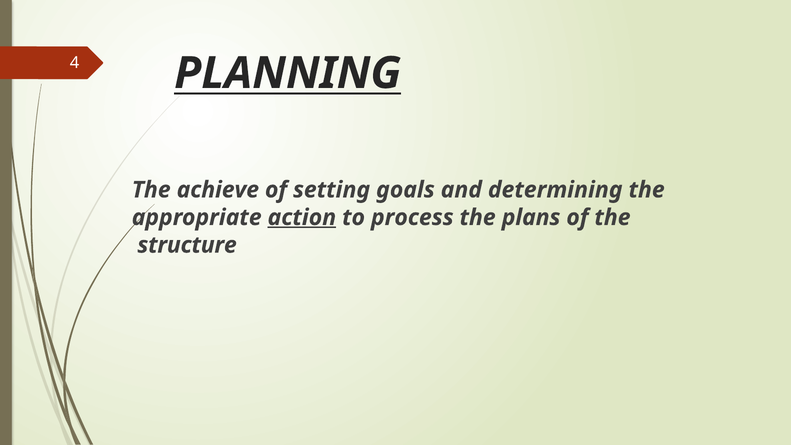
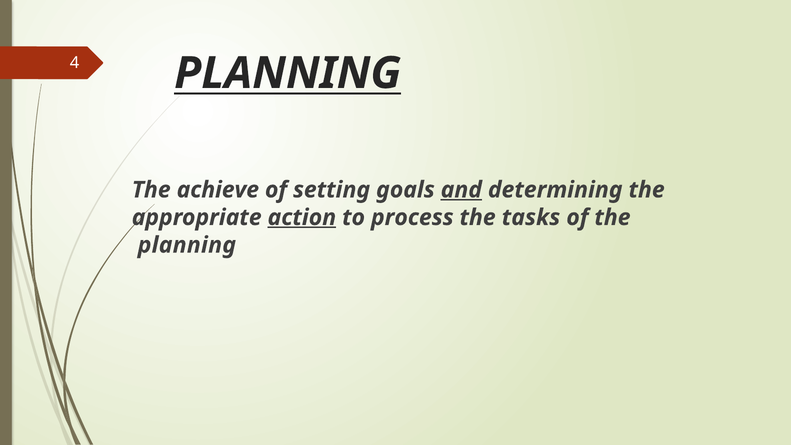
and underline: none -> present (461, 190)
plans: plans -> tasks (531, 217)
structure: structure -> planning (187, 245)
